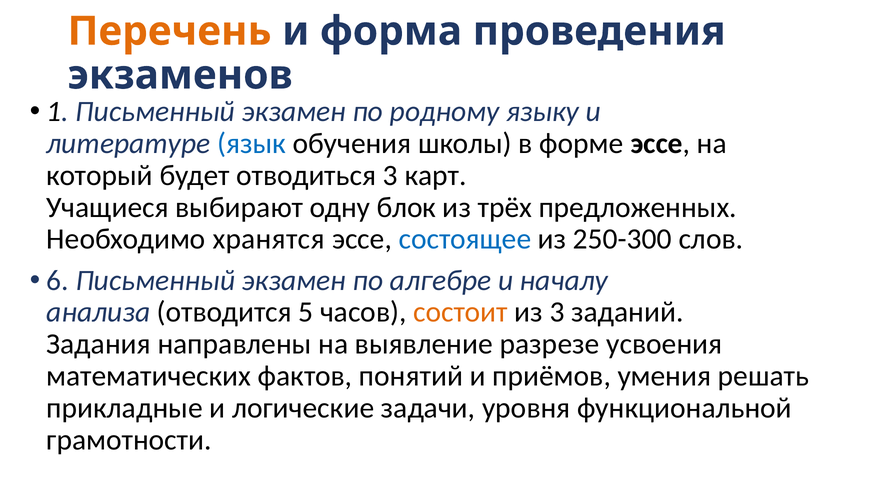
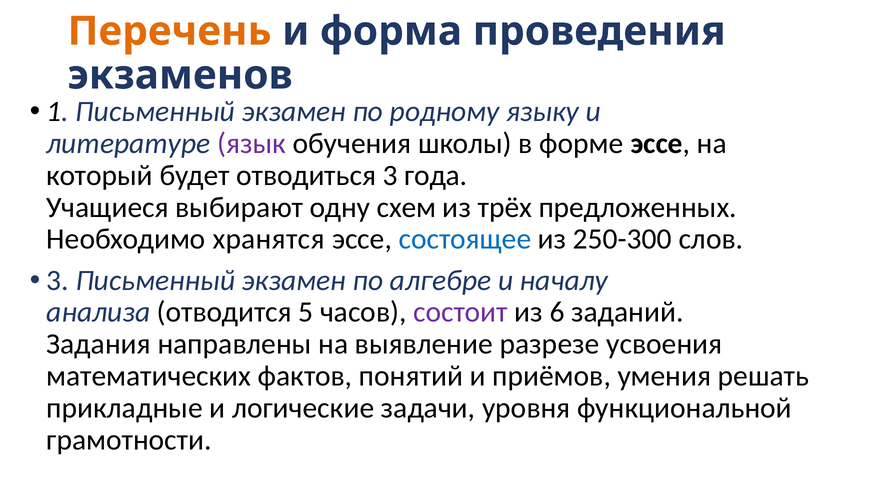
язык colour: blue -> purple (252, 144)
карт: карт -> года (436, 176)
блок: блок -> схем (407, 207)
6: 6 -> 3 (58, 281)
состоит colour: orange -> purple (461, 312)
из 3: 3 -> 6 (557, 312)
